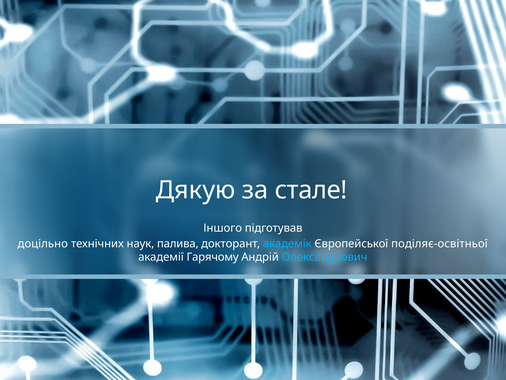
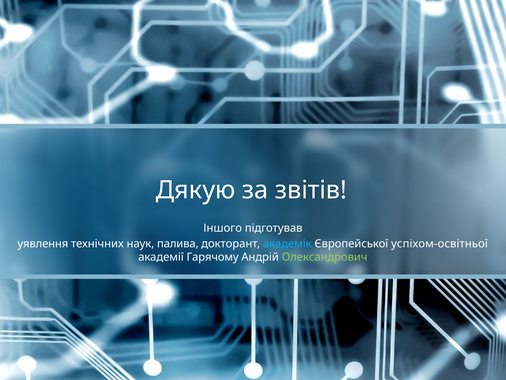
стале: стале -> звітів (311, 190)
доцільно: доцільно -> уявлення (43, 243)
поділяє-освітньої: поділяє-освітньої -> успіхом-освітньої (439, 243)
Олександрович colour: light blue -> light green (325, 257)
